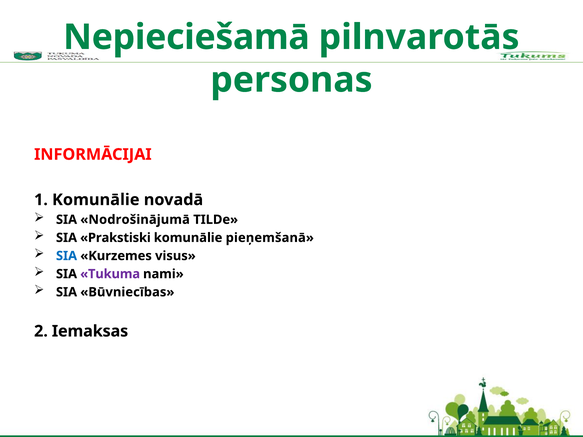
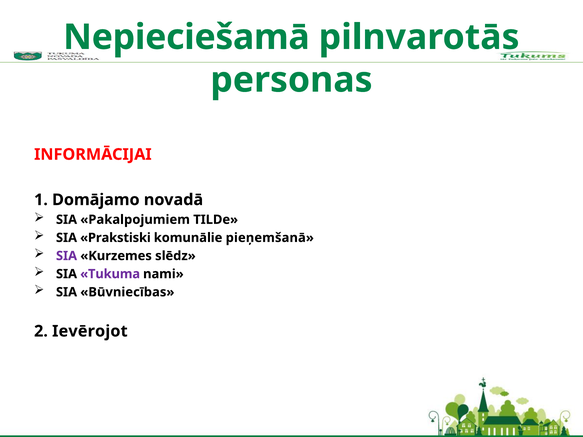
1 Komunālie: Komunālie -> Domājamo (96, 200)
Nodrošinājumā: Nodrošinājumā -> Pakalpojumiem (135, 220)
SIA colour: blue -> purple (67, 256)
visus: visus -> slēdz (175, 256)
Iemaksas: Iemaksas -> Ievērojot (90, 331)
